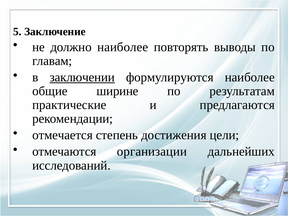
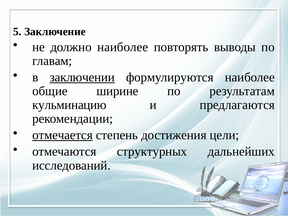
практические: практические -> кульминацию (69, 105)
отмечается underline: none -> present (62, 135)
организации: организации -> структурных (152, 152)
